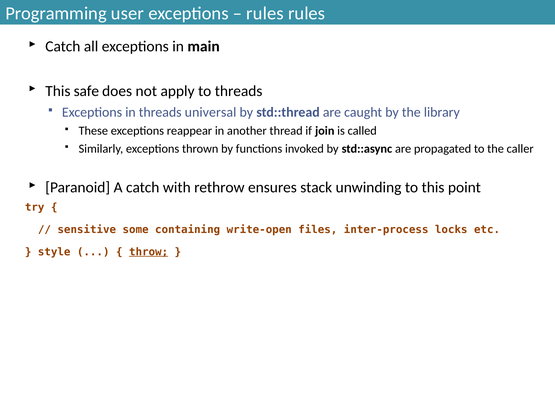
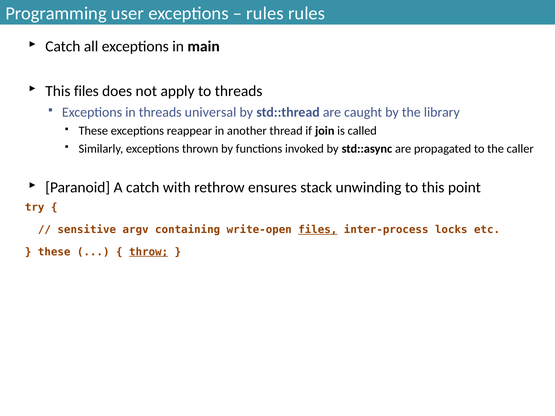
This safe: safe -> files (86, 91)
some: some -> argv (136, 230)
files underline: none -> present (318, 230)
style: style -> these (54, 252)
